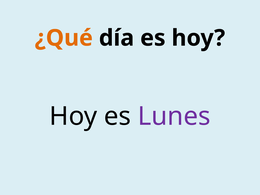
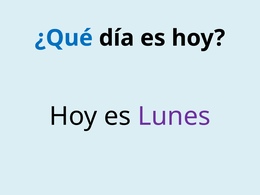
¿Qué colour: orange -> blue (64, 38)
